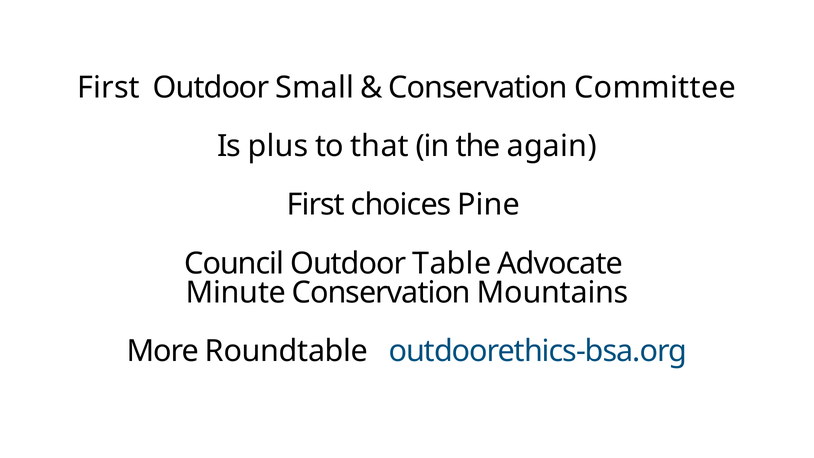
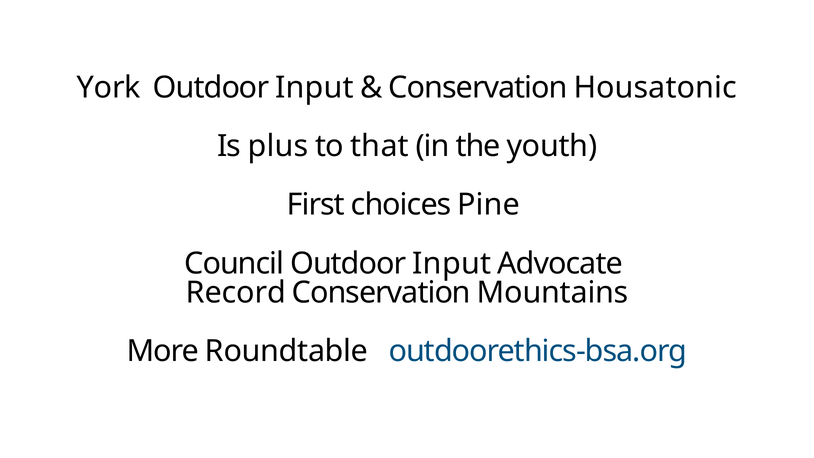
First: First -> York (109, 88)
Small: Small -> Input (315, 88)
Committee: Committee -> Housatonic (655, 88)
again: again -> youth (552, 146)
Council Outdoor Table: Table -> Input (452, 263)
Minute: Minute -> Record (236, 293)
